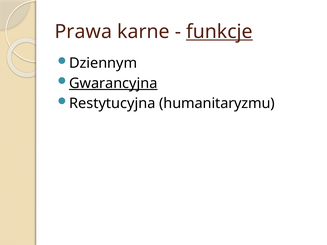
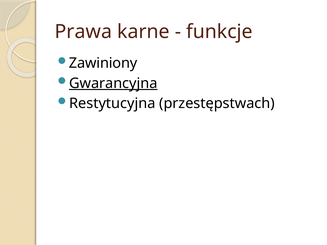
funkcje underline: present -> none (219, 32)
Dziennym: Dziennym -> Zawiniony (103, 63)
humanitaryzmu: humanitaryzmu -> przestępstwach (217, 103)
